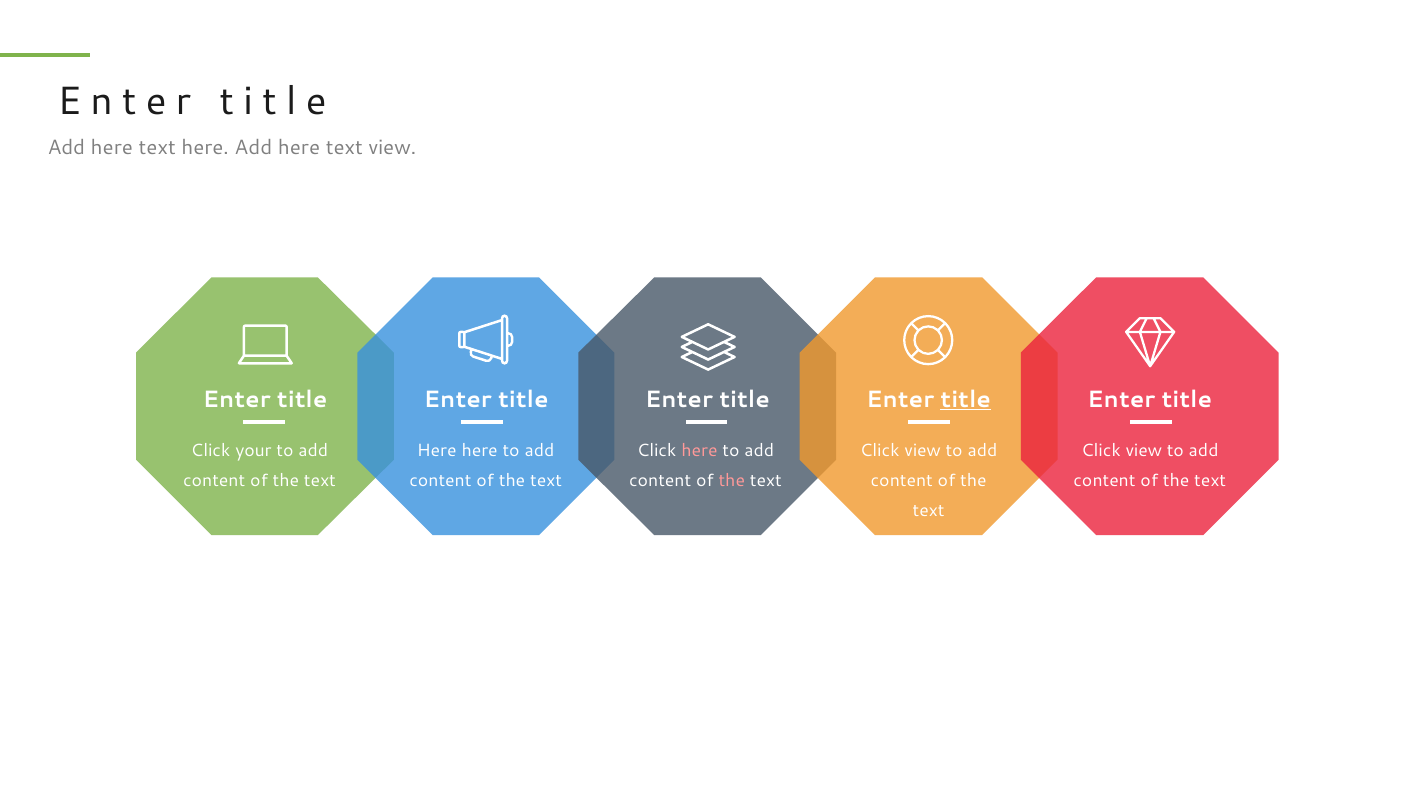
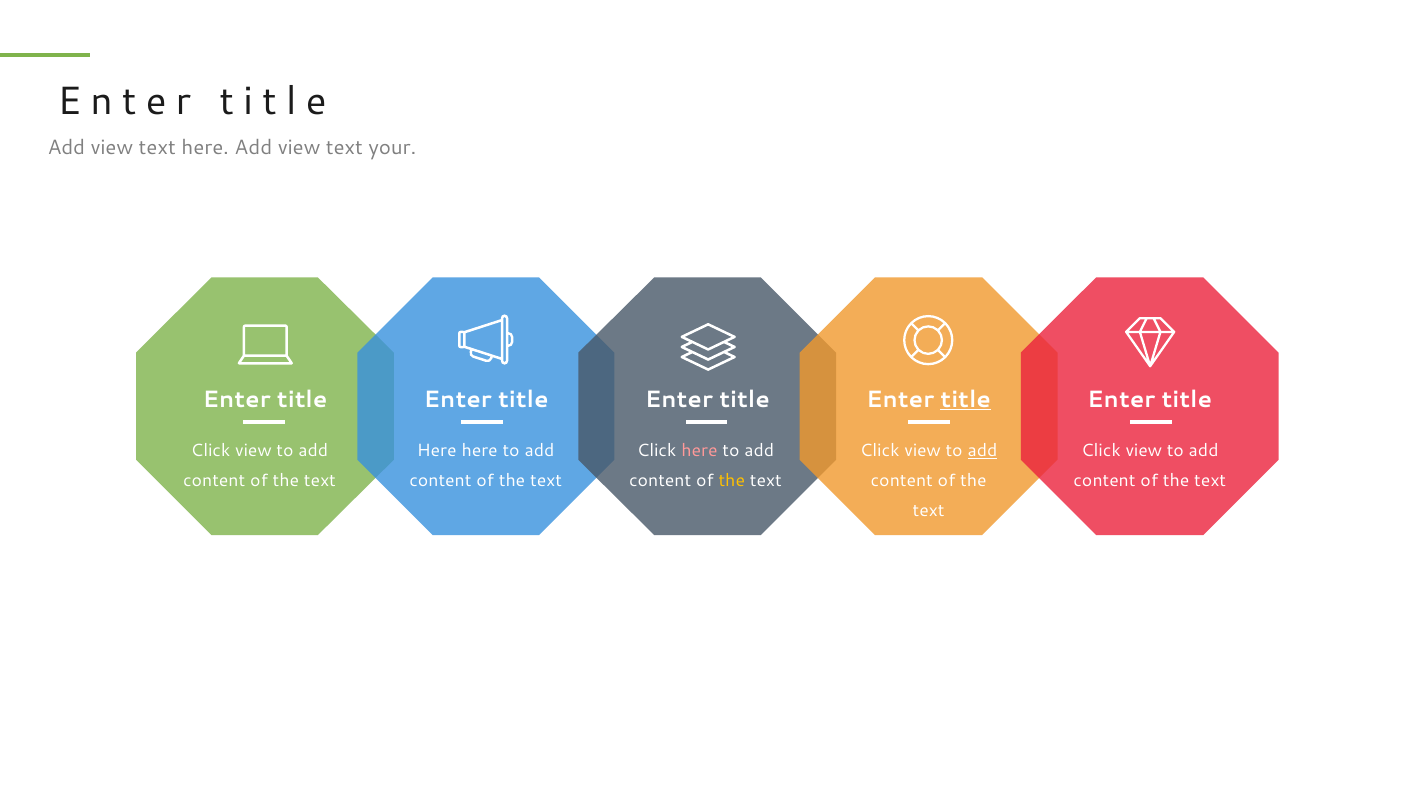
here: here -> view (112, 148)
here Add here: here -> view (299, 148)
text view: view -> your (392, 148)
your: your -> view (254, 451)
add underline: none -> present (982, 451)
the colour: pink -> yellow (732, 481)
